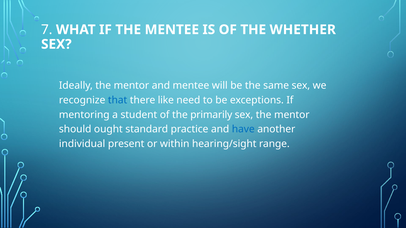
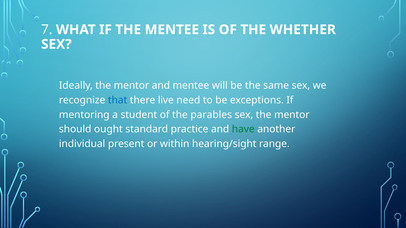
like: like -> live (166, 100)
primarily: primarily -> parables (211, 115)
have colour: blue -> green (243, 130)
